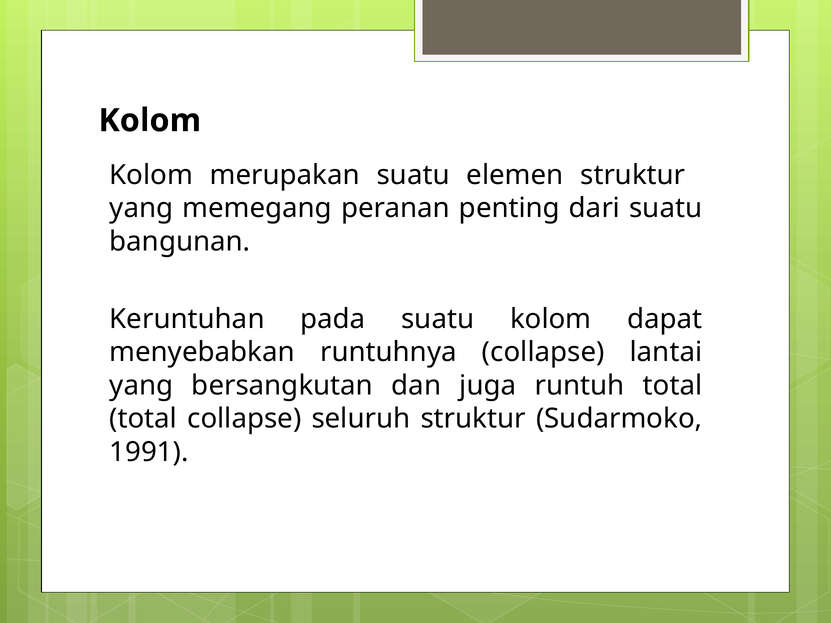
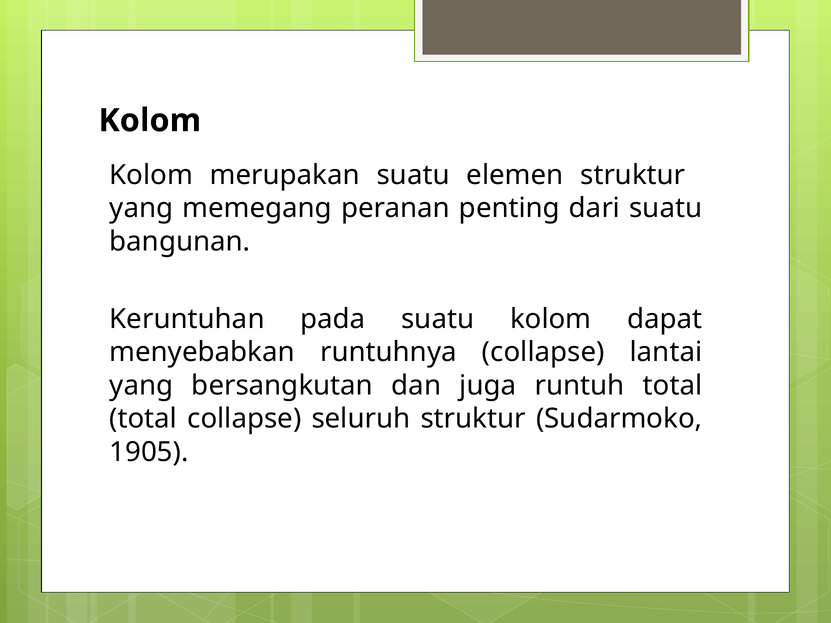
1991: 1991 -> 1905 (149, 452)
